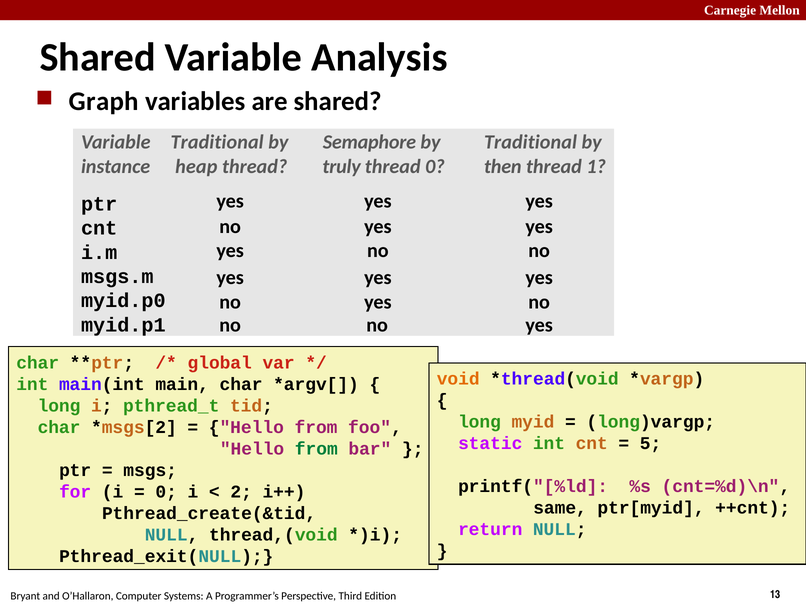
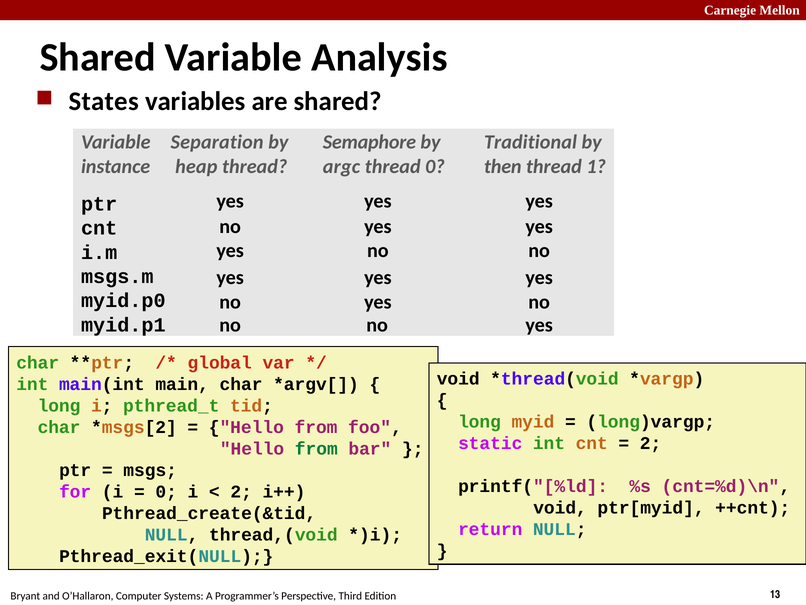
Graph: Graph -> States (104, 102)
Variable Traditional: Traditional -> Separation (217, 142)
truly: truly -> argc (341, 166)
void colour: orange -> black (458, 378)
5: 5 -> 2 (651, 443)
same: same -> void (560, 507)
